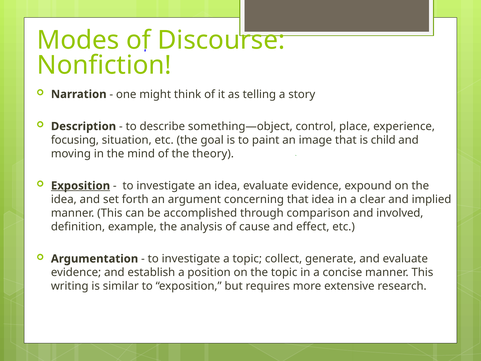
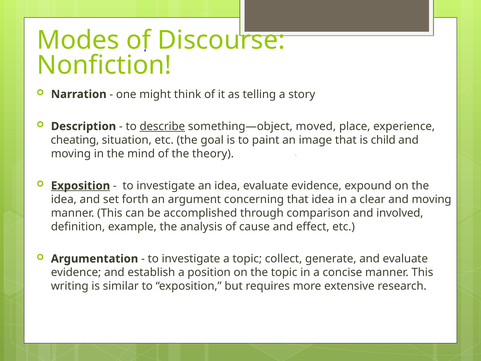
describe underline: none -> present (162, 126)
control: control -> moved (316, 126)
focusing: focusing -> cheating (75, 140)
clear and implied: implied -> moving (432, 199)
